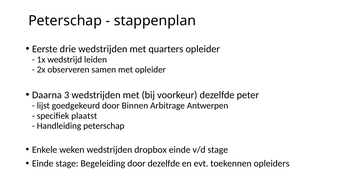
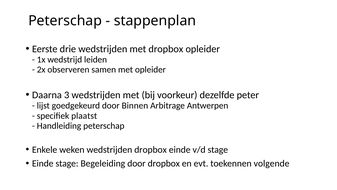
met quarters: quarters -> dropbox (166, 49)
door dezelfde: dezelfde -> dropbox (164, 163)
opleiders: opleiders -> volgende (272, 163)
